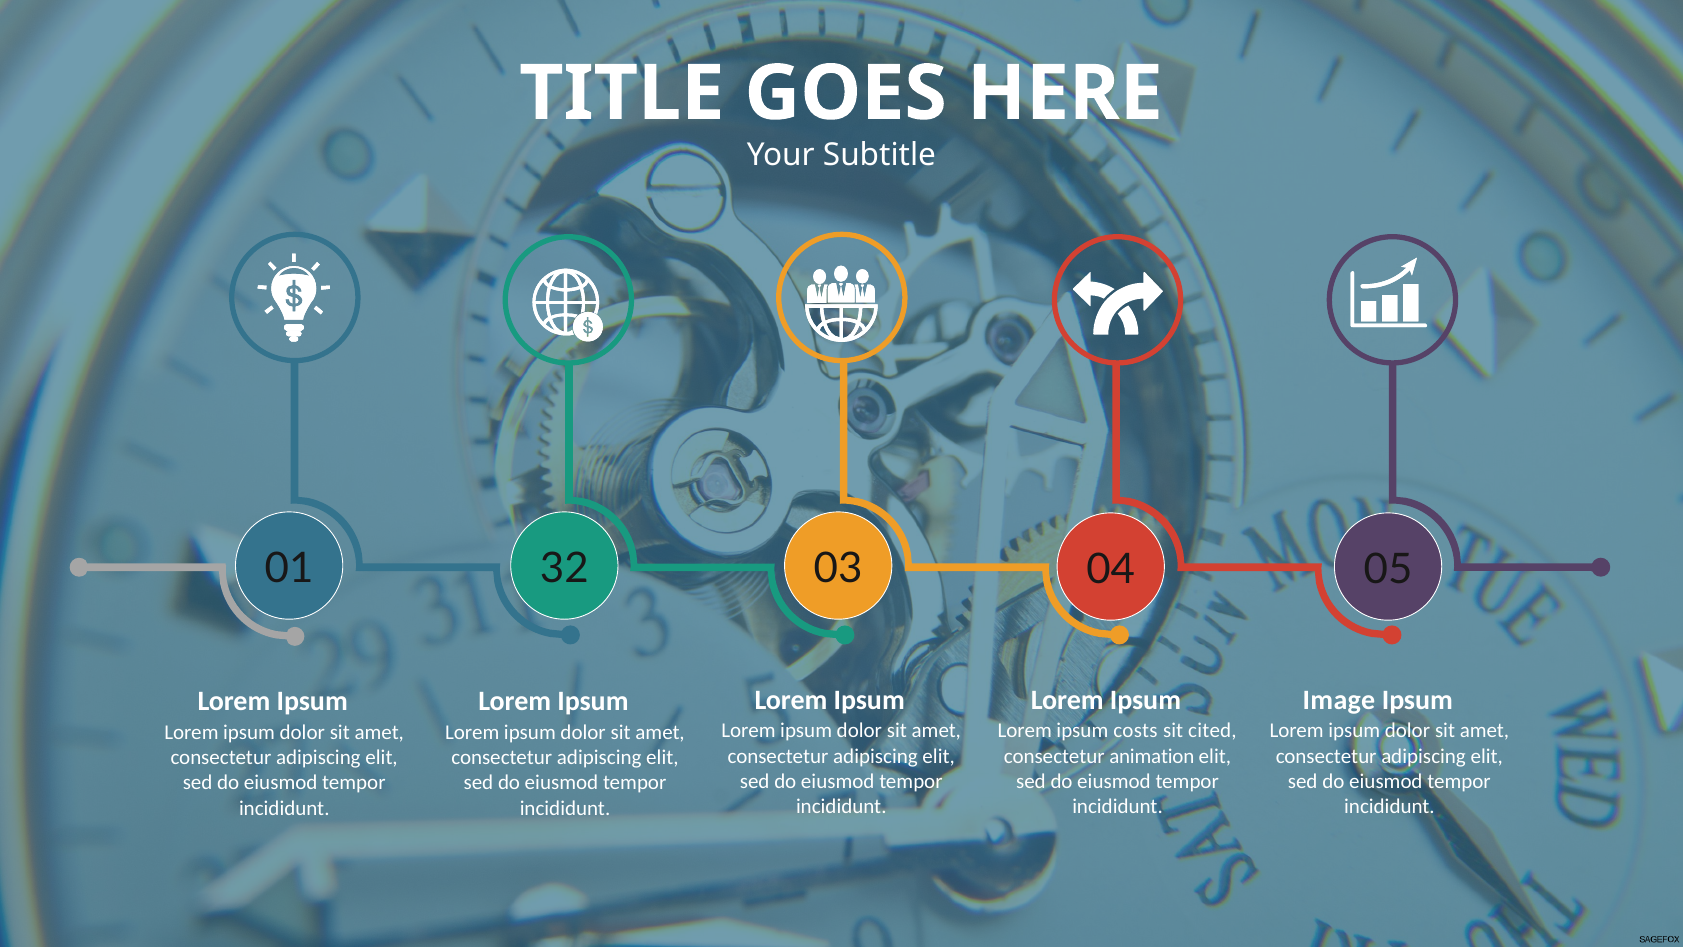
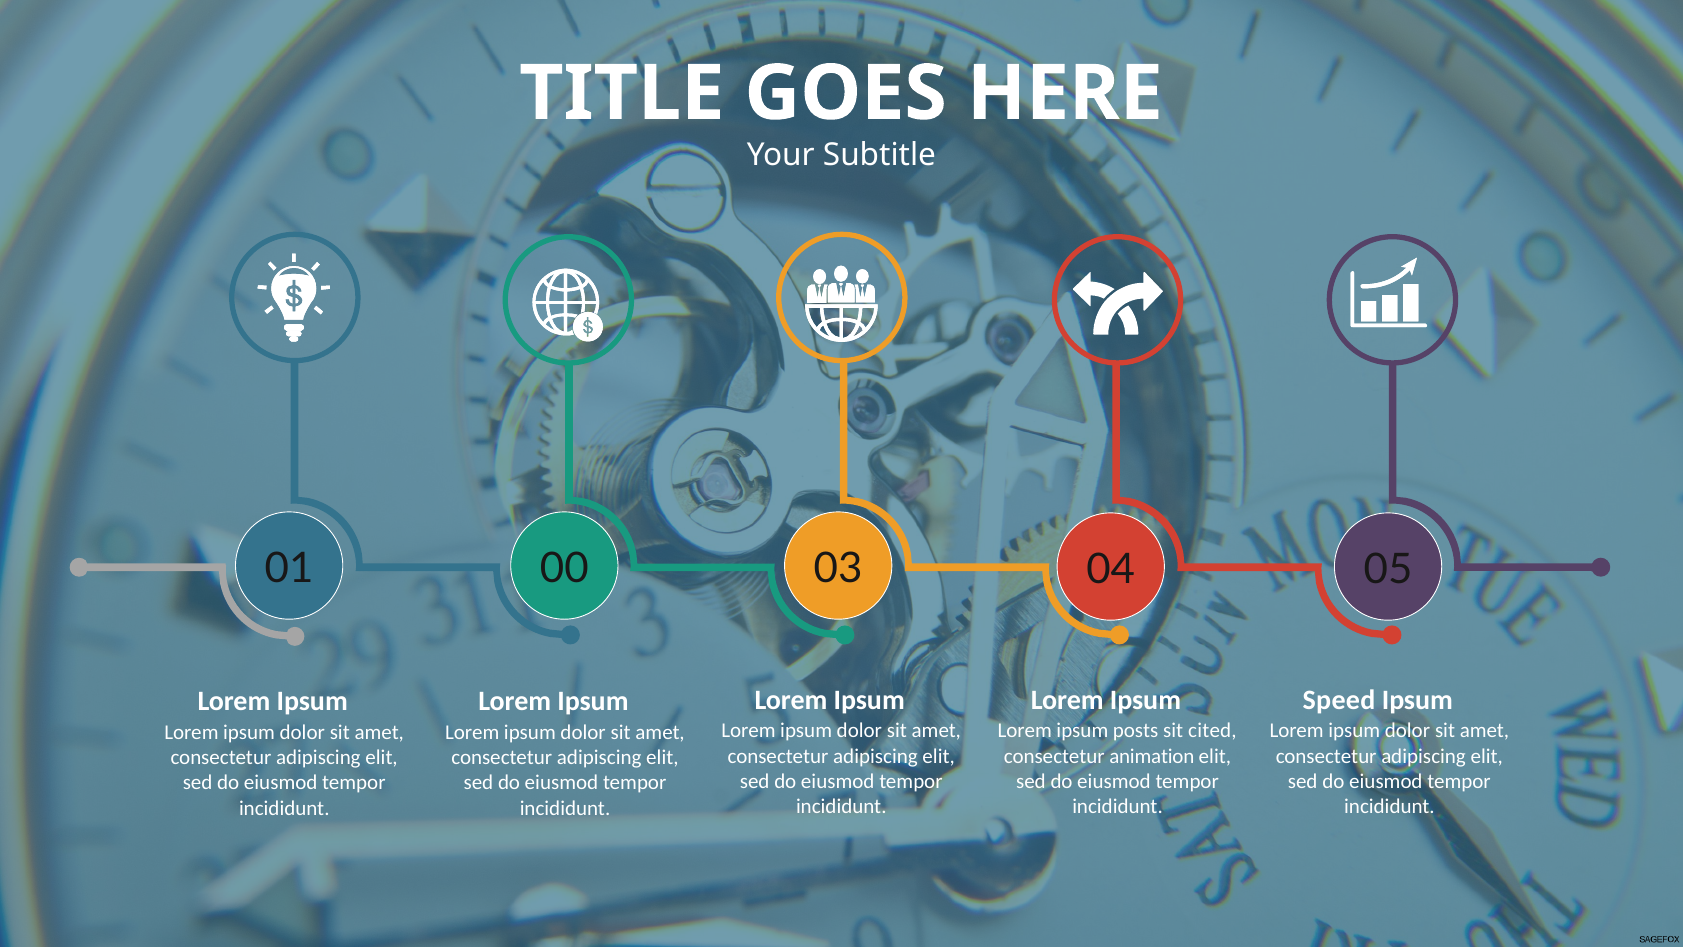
32: 32 -> 00 (564, 568)
Image: Image -> Speed (1339, 700)
costs: costs -> posts (1136, 731)
